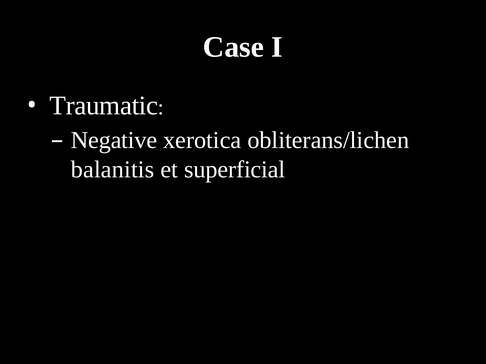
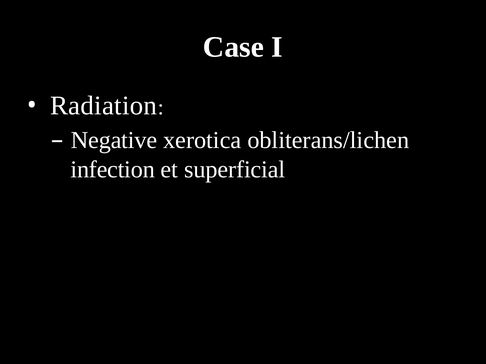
Traumatic: Traumatic -> Radiation (104, 106)
balanitis: balanitis -> infection (113, 170)
